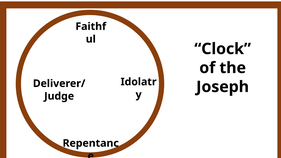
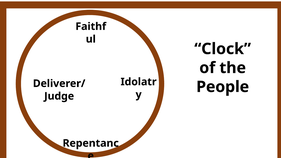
Joseph: Joseph -> People (223, 87)
